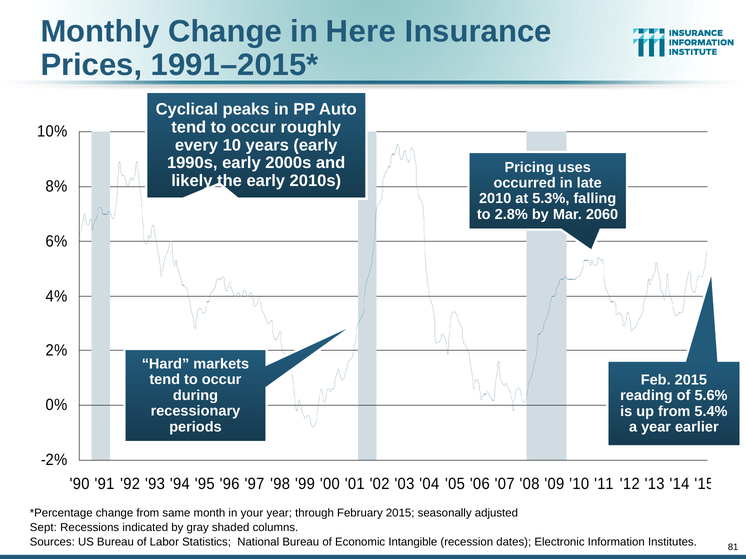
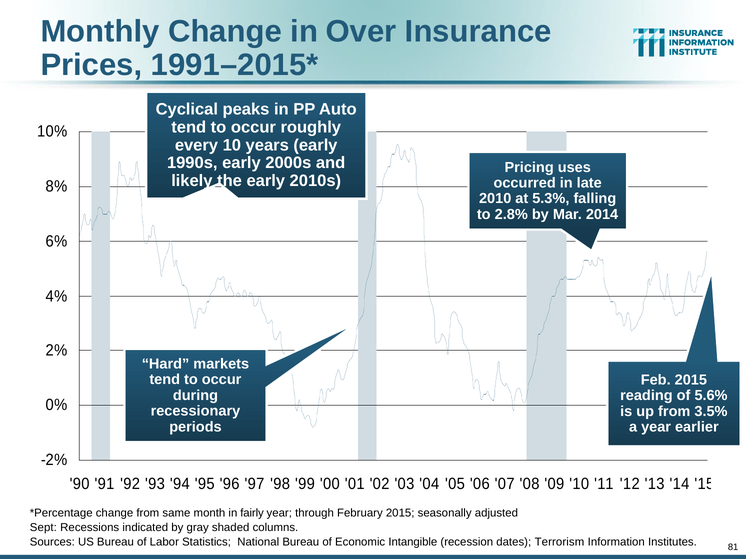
Here: Here -> Over (361, 31)
2060: 2060 -> 2014 (602, 214)
5.4%: 5.4% -> 3.5% (711, 412)
your: your -> fairly (252, 513)
Electronic: Electronic -> Terrorism (559, 542)
